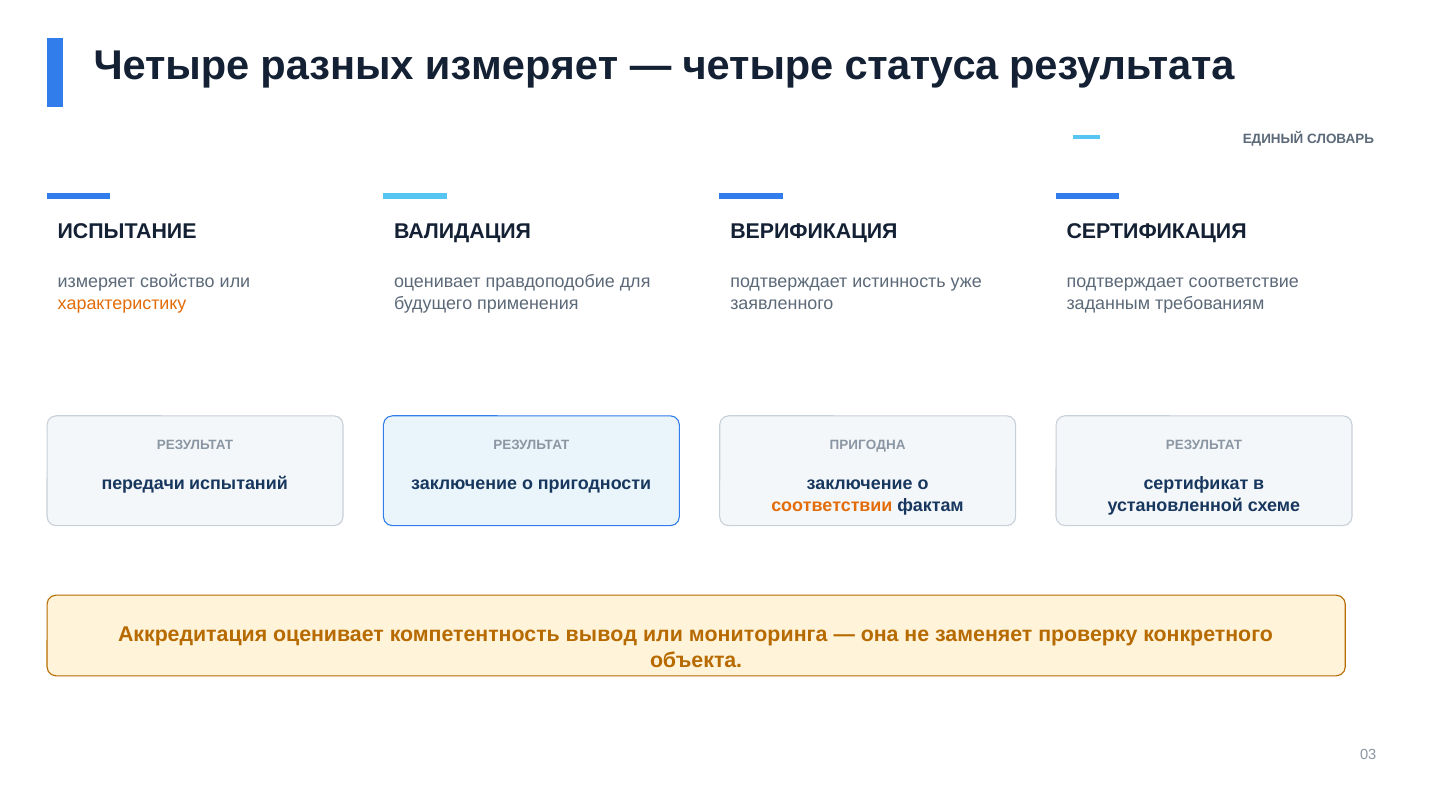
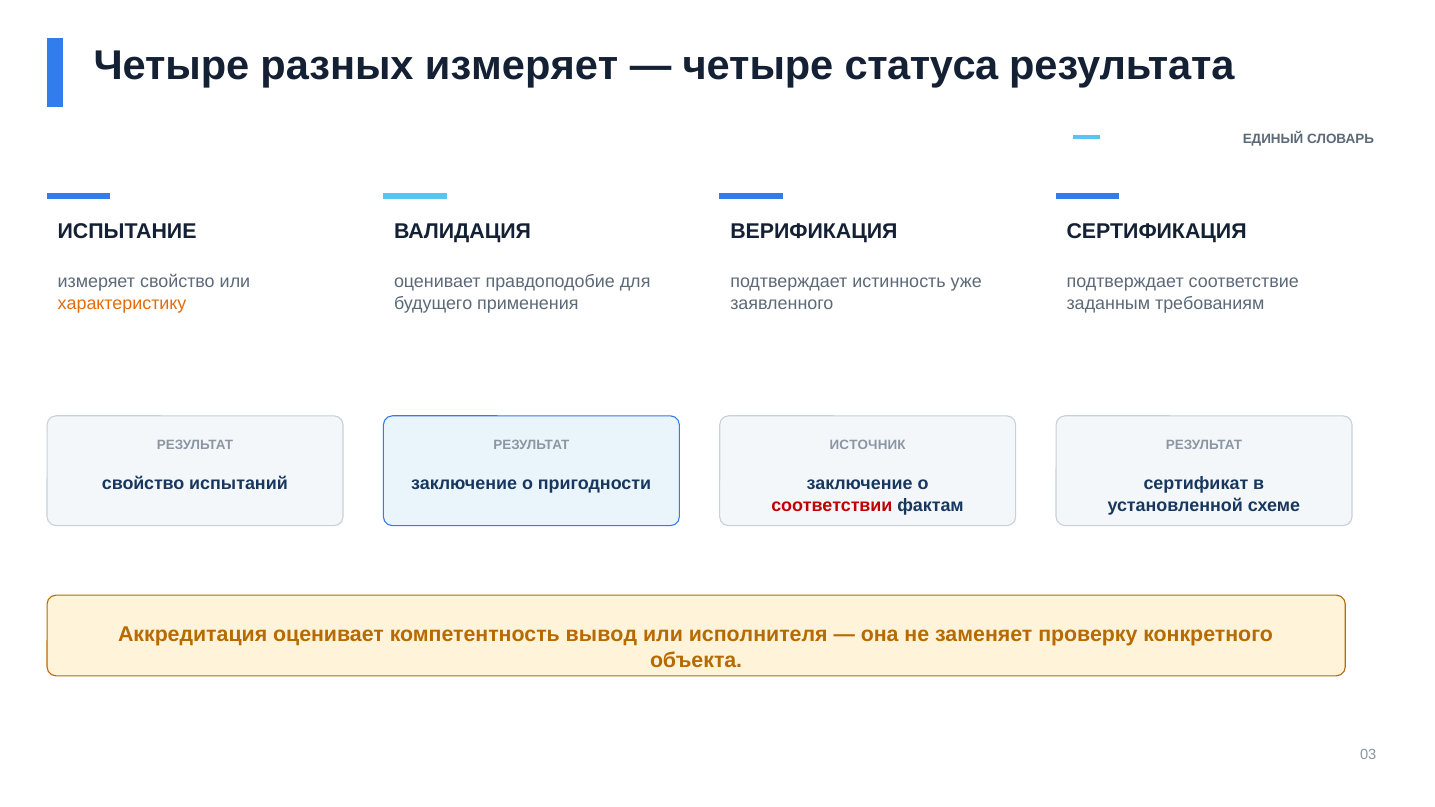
ПРИГОДНА: ПРИГОДНА -> ИСТОЧНИК (868, 445)
передачи: передачи -> свойство (143, 484)
соответствии colour: orange -> red (832, 505)
мониторинга: мониторинга -> исполнителя (758, 635)
